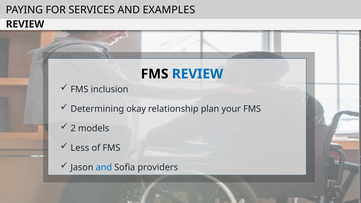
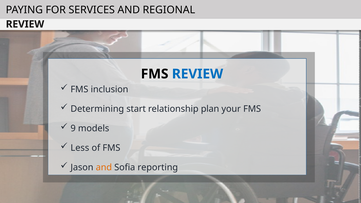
EXAMPLES: EXAMPLES -> REGIONAL (169, 10)
okay: okay -> start (136, 109)
2: 2 -> 9 (73, 129)
and colour: blue -> orange (104, 167)
providers: providers -> reporting (158, 167)
